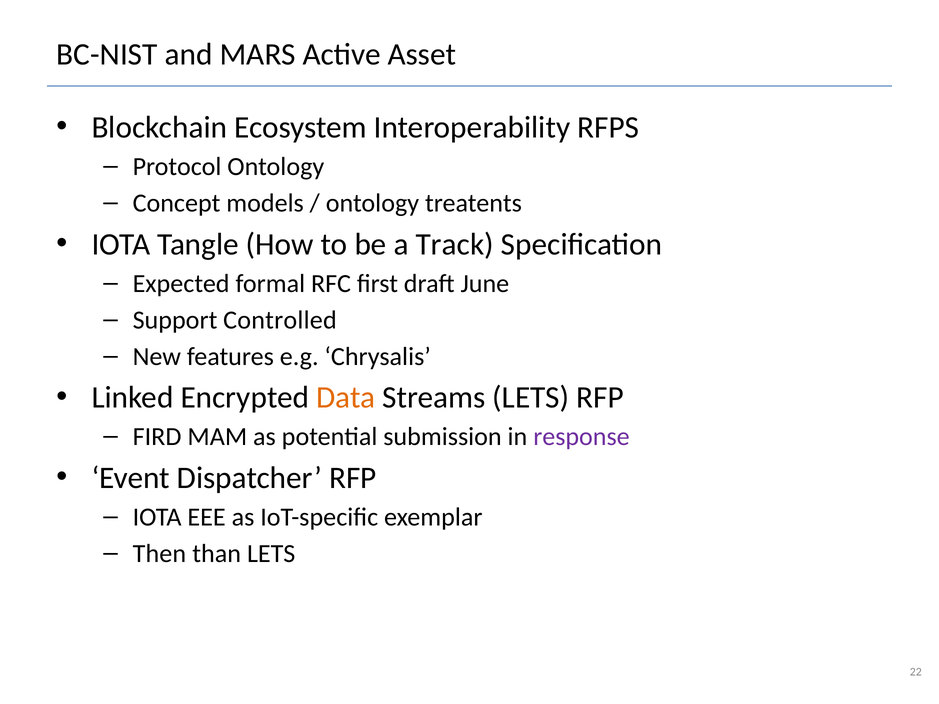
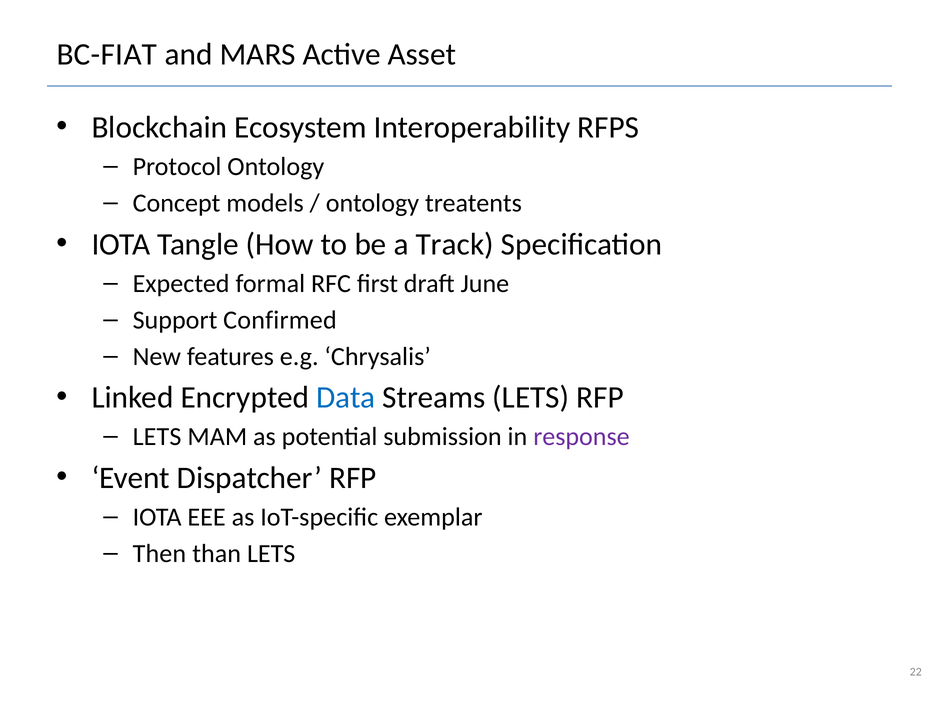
BC-NIST: BC-NIST -> BC-FIAT (107, 55)
Controlled: Controlled -> Confirmed (280, 320)
Data colour: orange -> blue (346, 398)
FIRD: FIRD -> LETS (157, 437)
